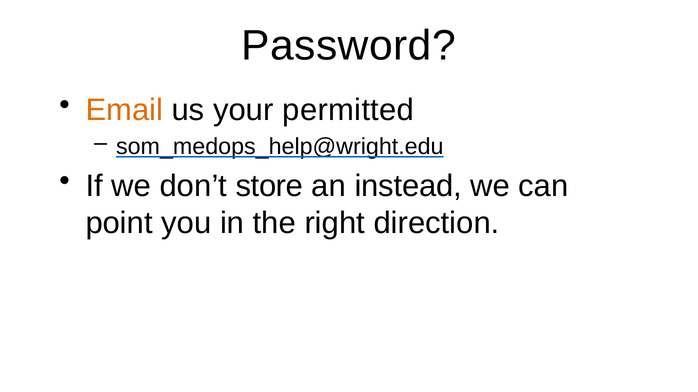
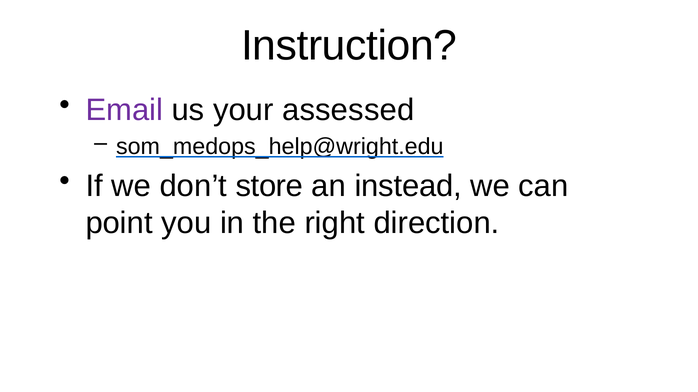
Password: Password -> Instruction (349, 46)
Email colour: orange -> purple (124, 110)
permitted: permitted -> assessed (348, 110)
